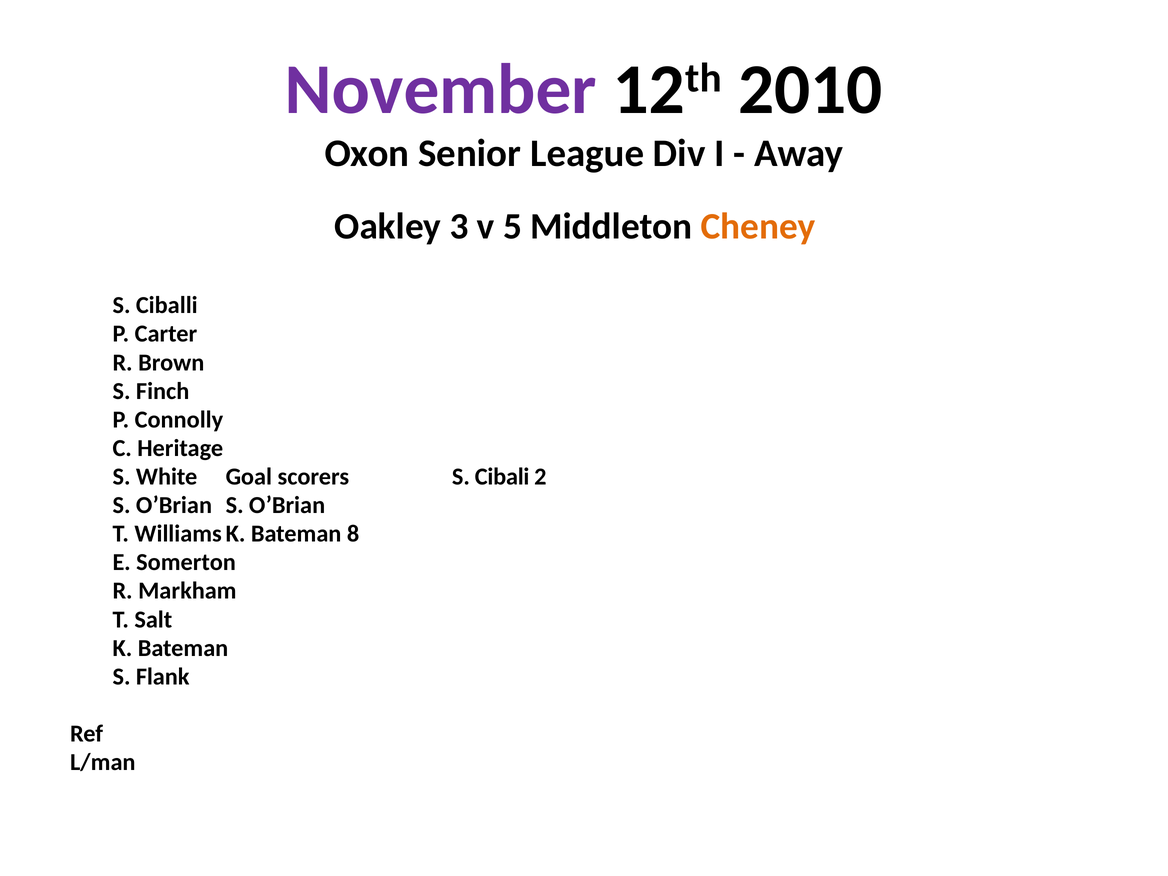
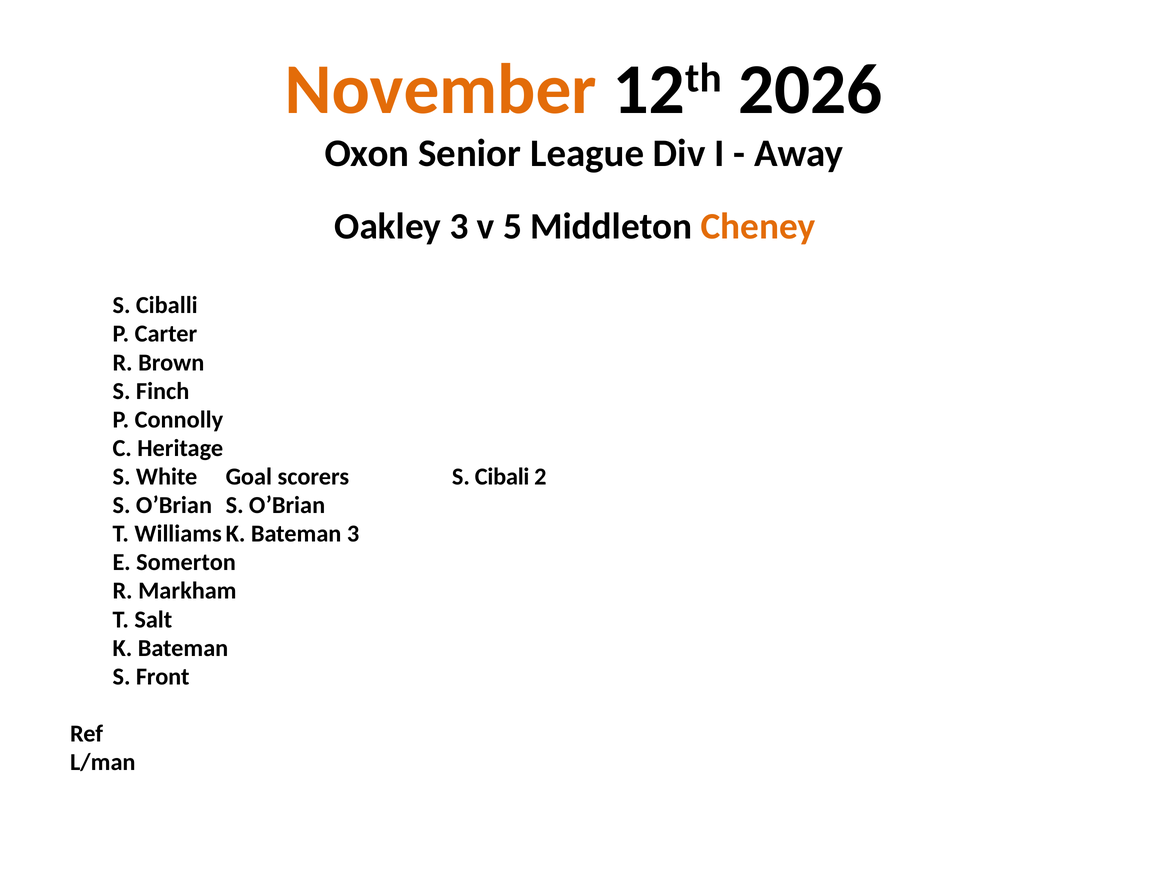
November colour: purple -> orange (441, 90)
2010: 2010 -> 2026 (810, 90)
Bateman 8: 8 -> 3 (353, 534)
Flank: Flank -> Front (163, 677)
